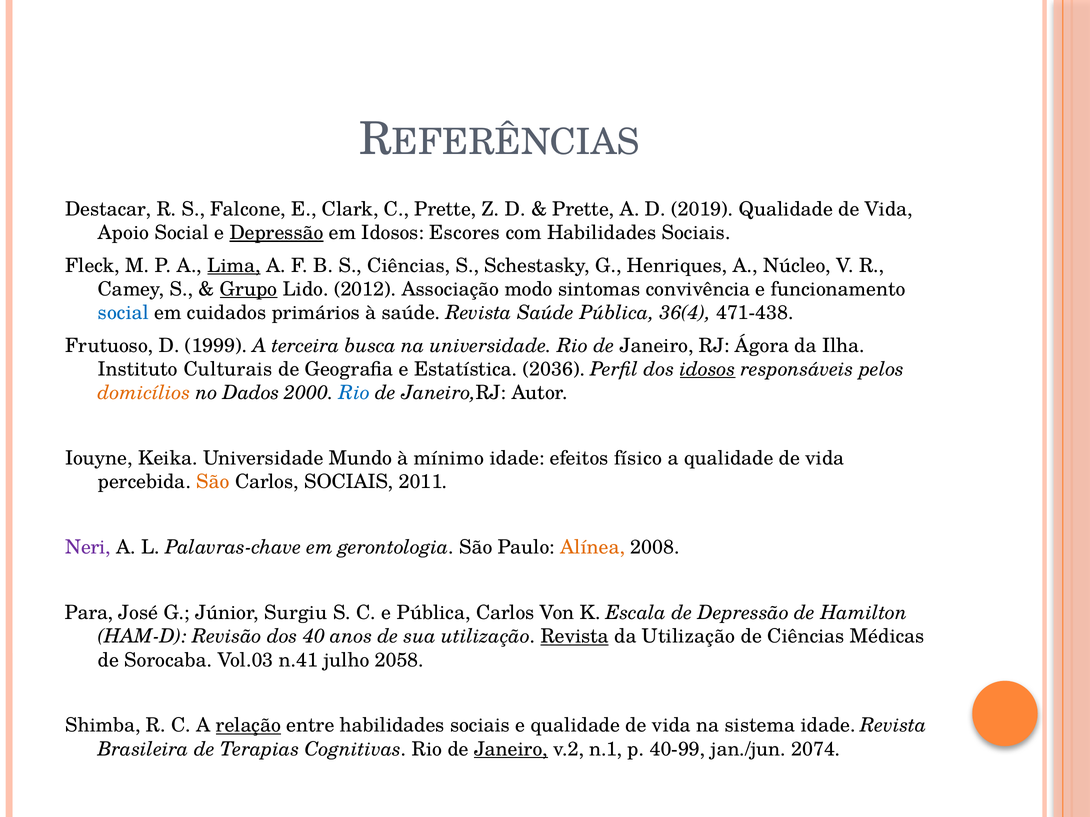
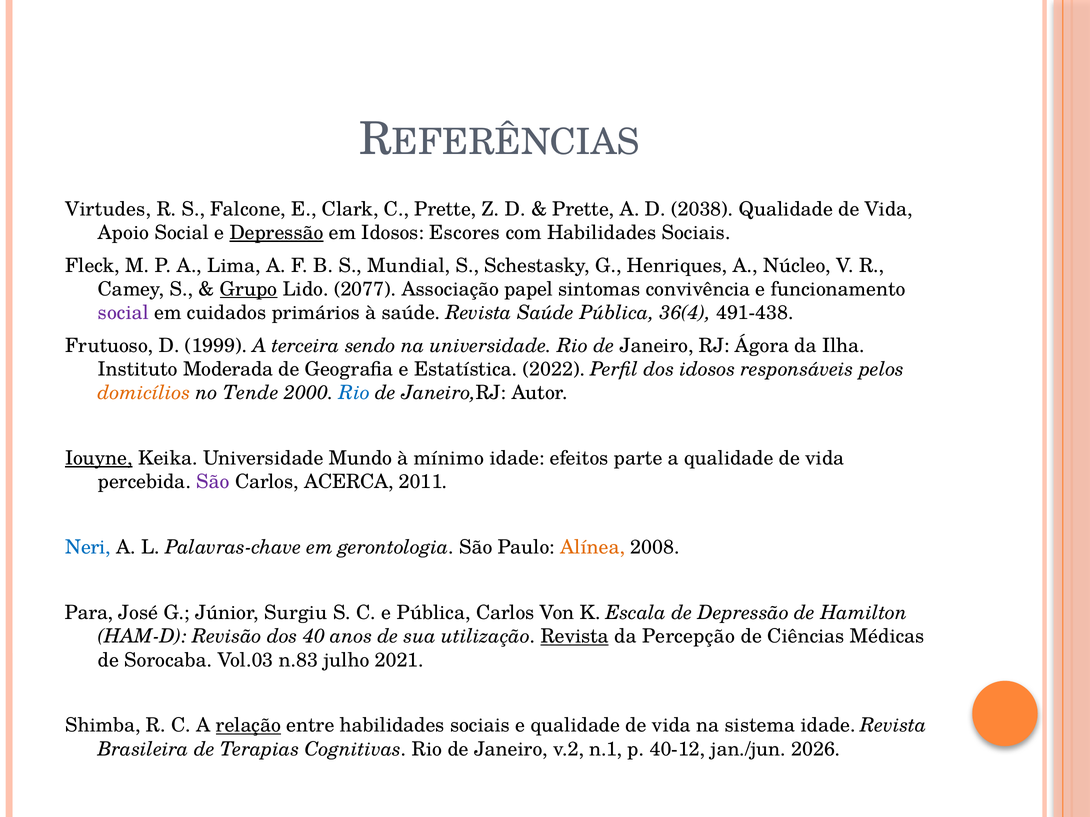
Destacar: Destacar -> Virtudes (108, 209)
2019: 2019 -> 2038 (702, 209)
Lima underline: present -> none (234, 266)
S Ciências: Ciências -> Mundial (409, 266)
2012: 2012 -> 2077 (365, 289)
modo: modo -> papel (529, 289)
social colour: blue -> purple (123, 313)
471-438: 471-438 -> 491-438 (755, 313)
busca: busca -> sendo (370, 346)
Culturais: Culturais -> Moderada (228, 369)
2036: 2036 -> 2022 (554, 369)
idosos underline: present -> none (708, 369)
Dados: Dados -> Tende (251, 393)
Iouyne underline: none -> present (99, 459)
físico: físico -> parte (638, 459)
São colour: orange -> purple (213, 482)
Carlos SOCIAIS: SOCIAIS -> ACERCA (349, 482)
Neri colour: purple -> blue (88, 548)
da Utilização: Utilização -> Percepção (689, 637)
n.41: n.41 -> n.83 (299, 660)
2058: 2058 -> 2021 (399, 660)
Janeiro underline: present -> none (511, 750)
40-99: 40-99 -> 40-12 (677, 750)
2074: 2074 -> 2026 (816, 750)
